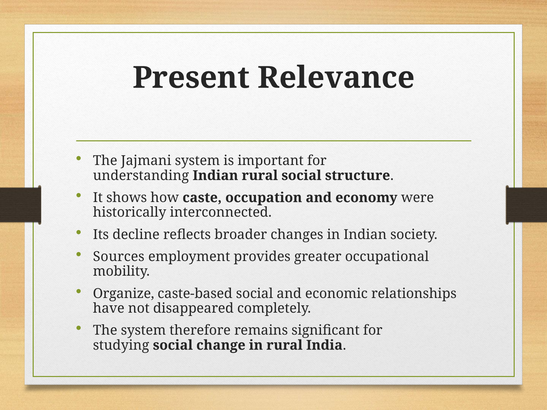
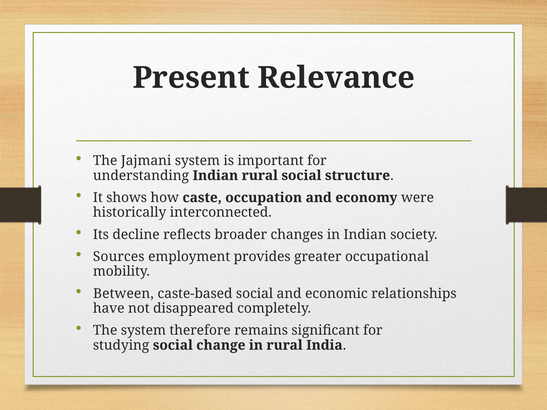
Organize: Organize -> Between (123, 294)
